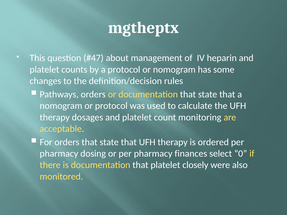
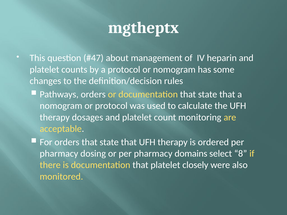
finances: finances -> domains (191, 154)
0: 0 -> 8 (241, 154)
